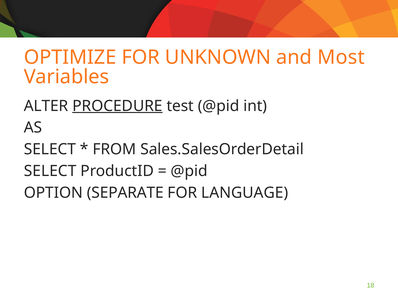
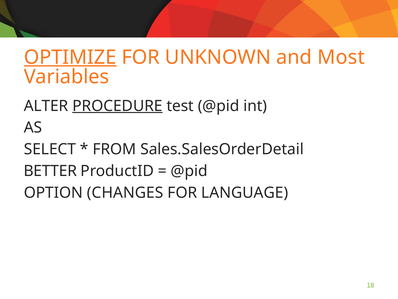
OPTIMIZE underline: none -> present (70, 57)
SELECT: SELECT -> BETTER (50, 171)
SEPARATE: SEPARATE -> CHANGES (125, 192)
